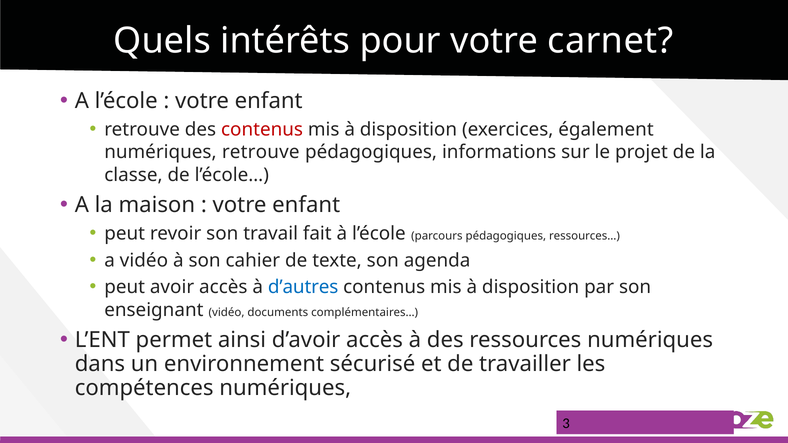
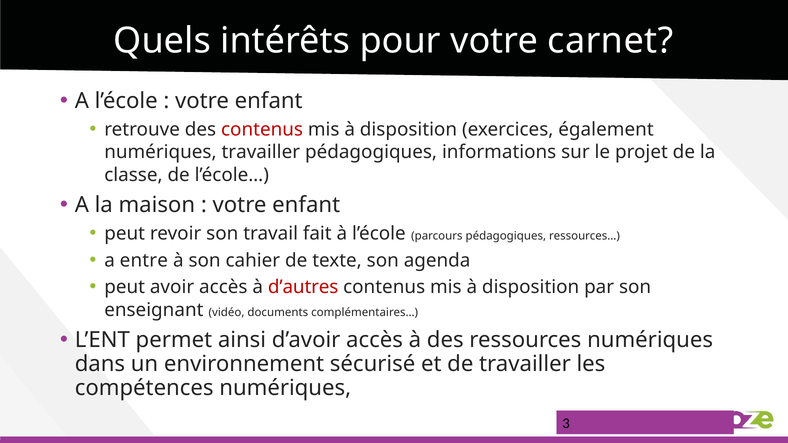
numériques retrouve: retrouve -> travailler (261, 152)
a vidéo: vidéo -> entre (144, 261)
d’autres colour: blue -> red (303, 287)
